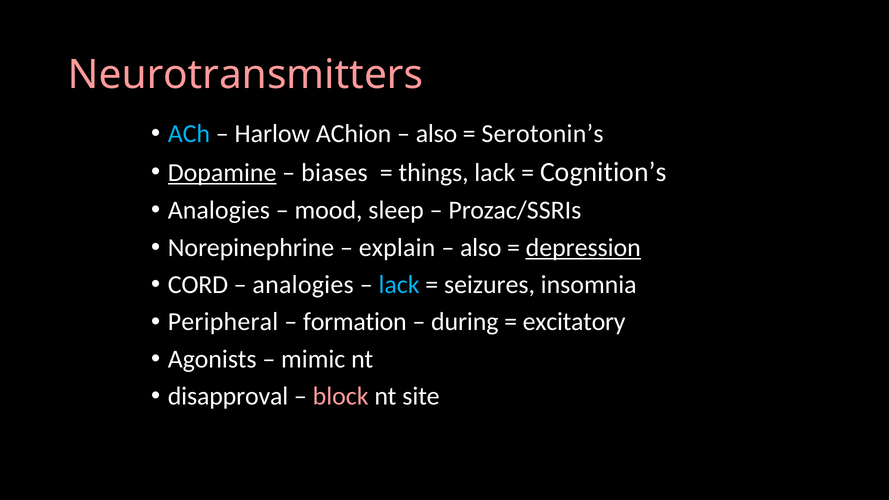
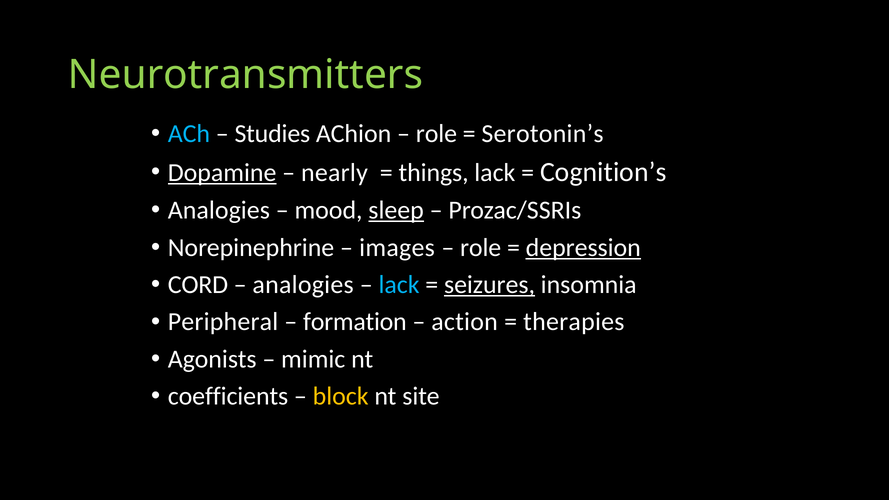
Neurotransmitters colour: pink -> light green (245, 75)
Harlow: Harlow -> Studies (272, 134)
also: also -> role (436, 134)
biases: biases -> nearly (334, 173)
sleep underline: none -> present (396, 210)
explain: explain -> images (397, 248)
also: also -> role (481, 248)
seizures underline: none -> present (490, 285)
during: during -> action (465, 322)
excitatory: excitatory -> therapies (574, 322)
disapproval: disapproval -> coefficients (228, 396)
block colour: pink -> yellow (341, 396)
